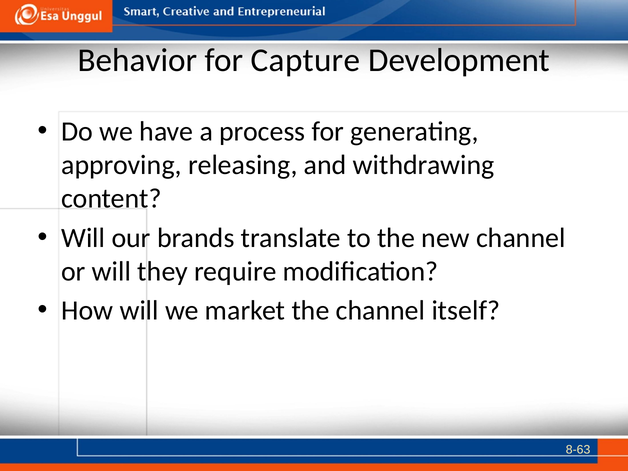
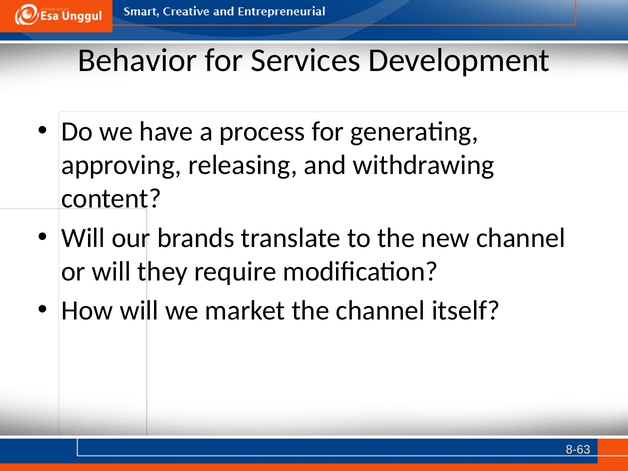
Capture: Capture -> Services (306, 60)
